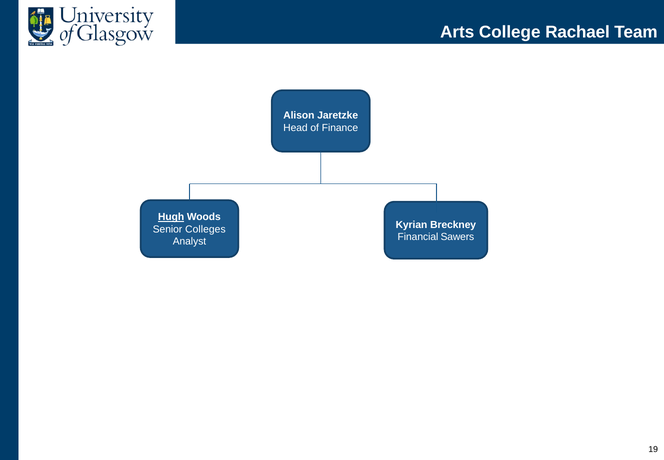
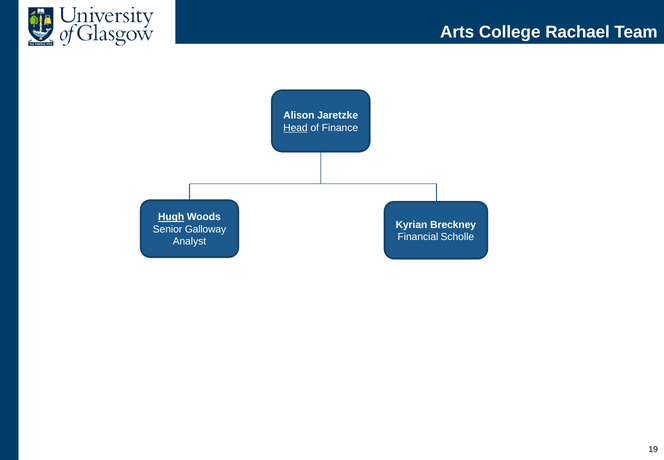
Head underline: none -> present (295, 128)
Colleges: Colleges -> Galloway (206, 229)
Sawers: Sawers -> Scholle (457, 237)
